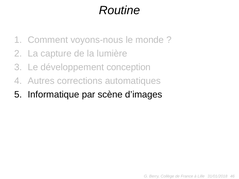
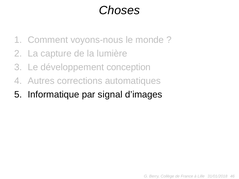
Routine: Routine -> Choses (119, 10)
scène: scène -> signal (110, 95)
